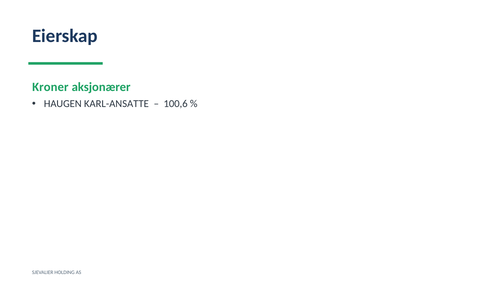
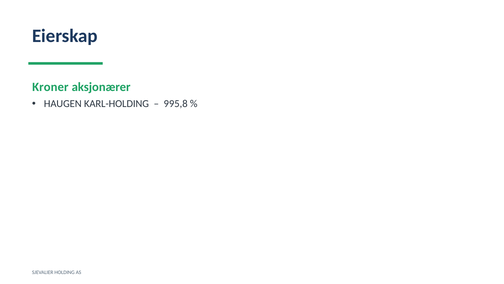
KARL-ANSATTE: KARL-ANSATTE -> KARL-HOLDING (116, 104)
100,6: 100,6 -> 995,8 (176, 104)
